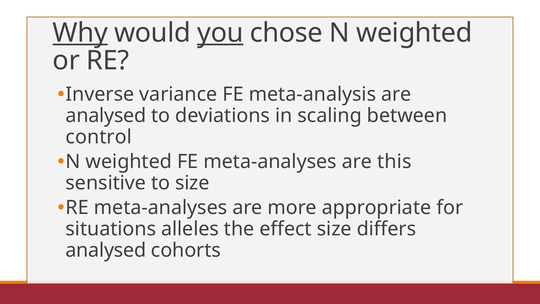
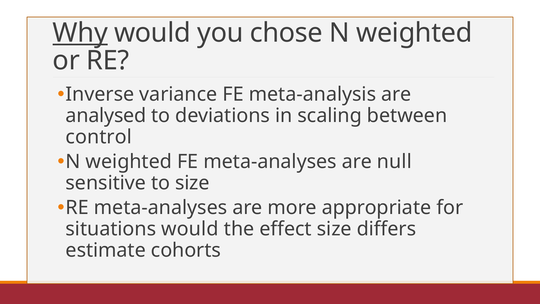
you underline: present -> none (220, 33)
this: this -> null (394, 162)
situations alleles: alleles -> would (190, 229)
analysed: analysed -> estimate (106, 250)
